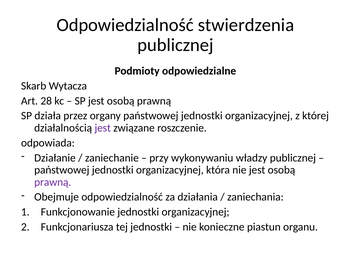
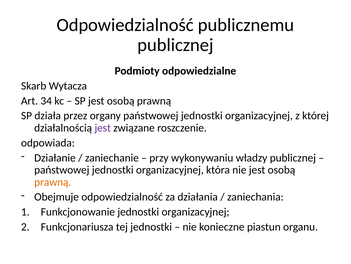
stwierdzenia: stwierdzenia -> publicznemu (246, 25)
28: 28 -> 34 (46, 101)
prawną colour: purple -> orange (53, 182)
